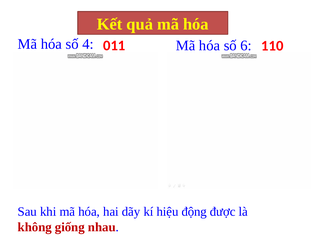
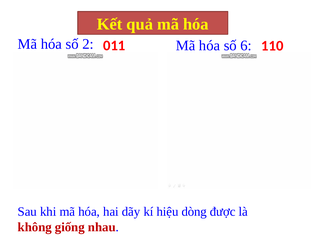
4: 4 -> 2 (88, 44)
động: động -> dòng (194, 212)
